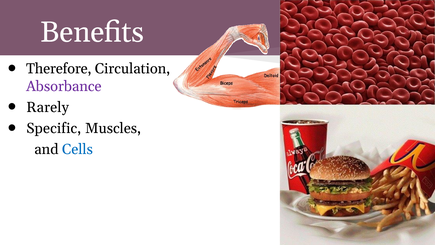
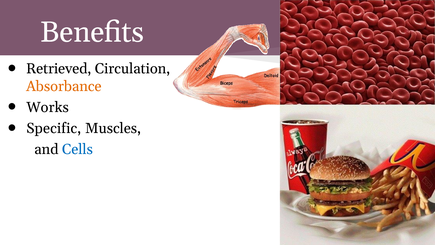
Therefore: Therefore -> Retrieved (59, 69)
Absorbance colour: purple -> orange (64, 86)
Rarely: Rarely -> Works (48, 107)
